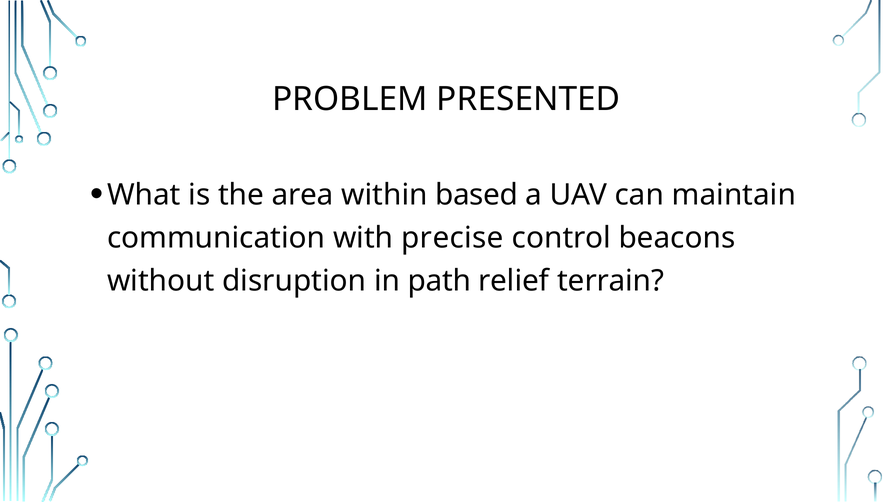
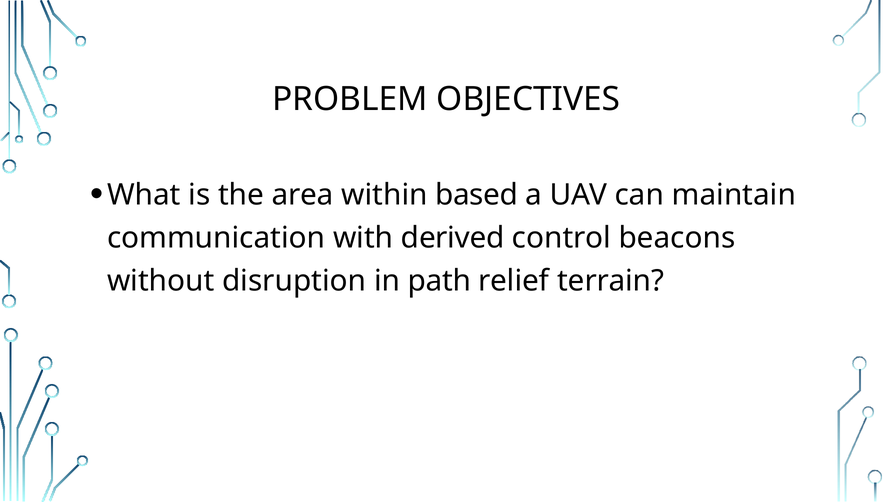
PRESENTED: PRESENTED -> OBJECTIVES (528, 99)
precise: precise -> derived (453, 238)
